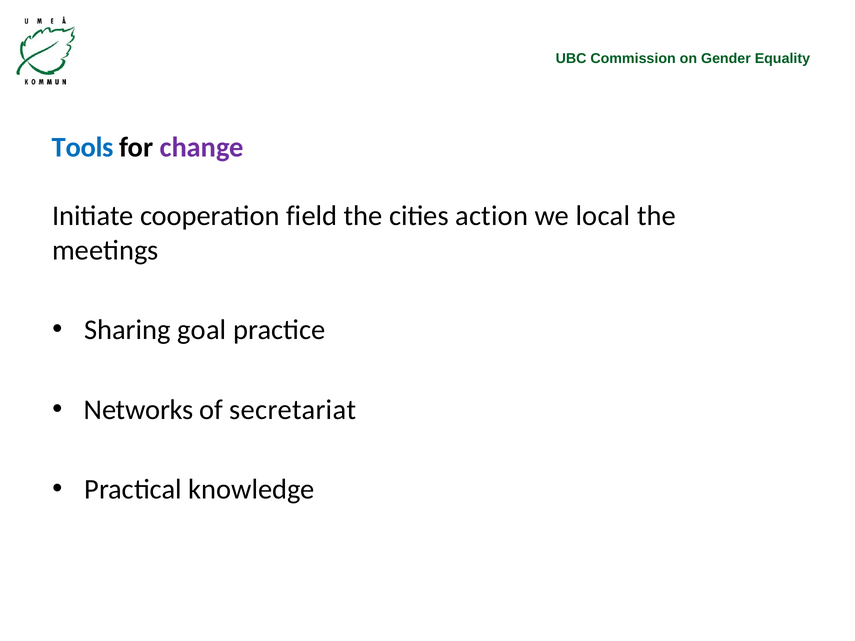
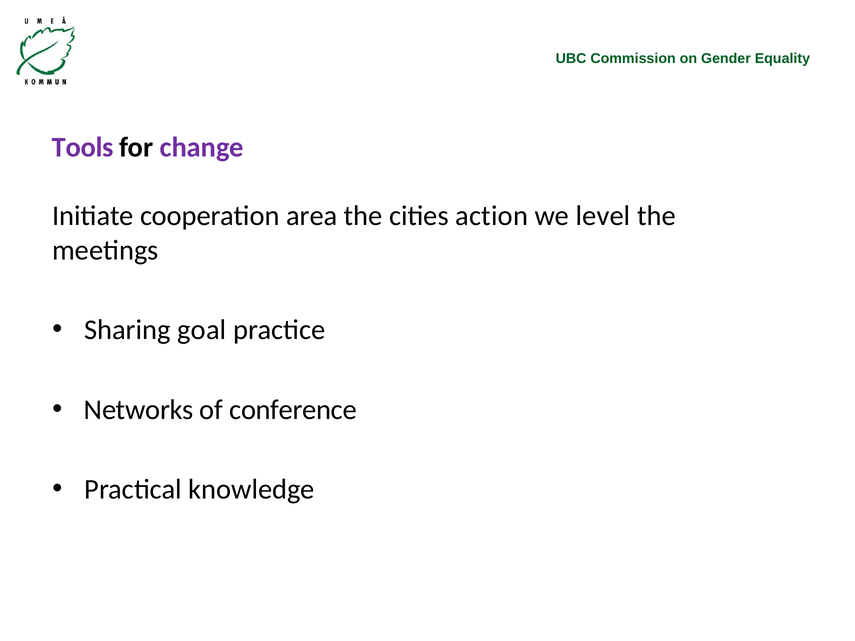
Tools colour: blue -> purple (83, 148)
field: field -> area (312, 216)
local: local -> level (603, 216)
secretariat: secretariat -> conference (293, 410)
